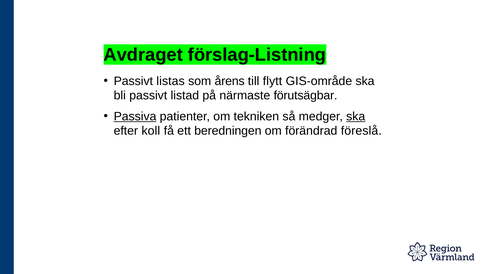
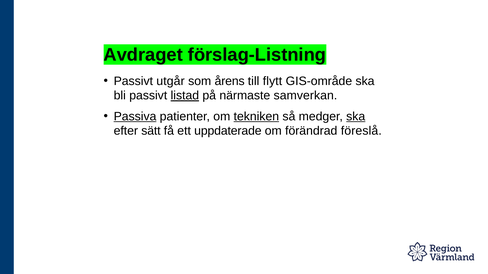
listas: listas -> utgår (171, 81)
listad underline: none -> present (185, 96)
förutsägbar: förutsägbar -> samverkan (305, 96)
tekniken underline: none -> present (256, 117)
koll: koll -> sätt (151, 131)
beredningen: beredningen -> uppdaterade (228, 131)
